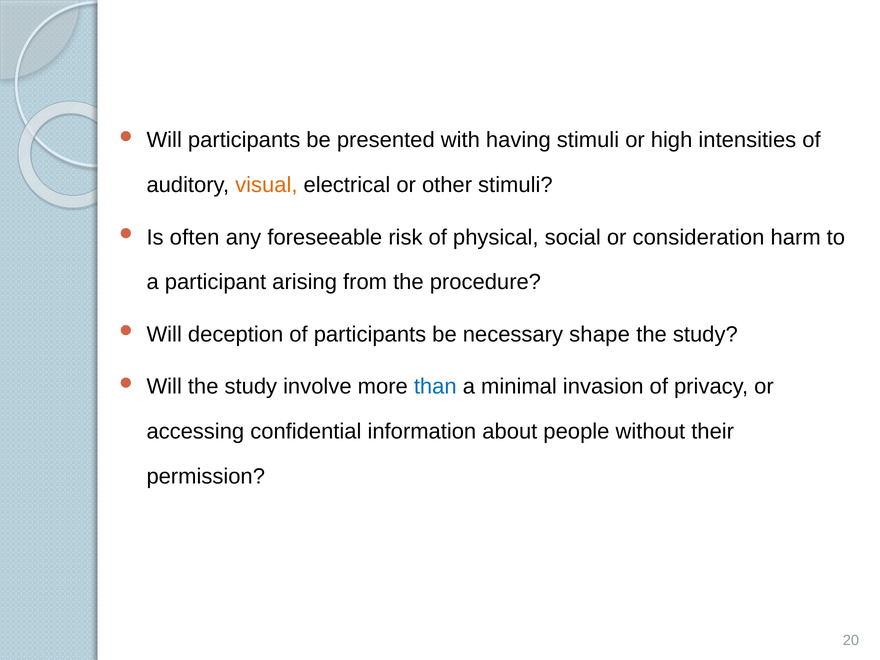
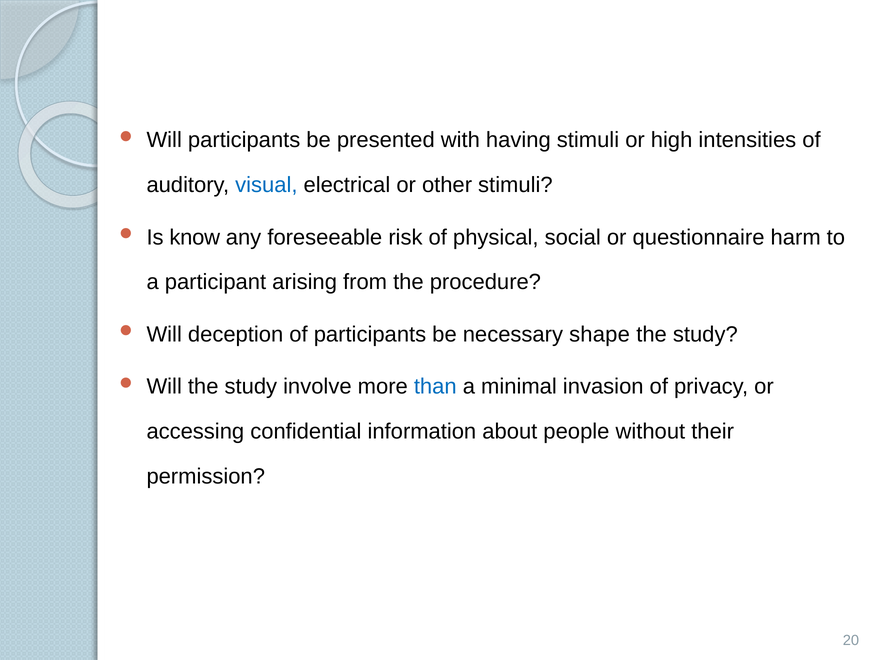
visual colour: orange -> blue (266, 185)
often: often -> know (195, 237)
consideration: consideration -> questionnaire (699, 237)
